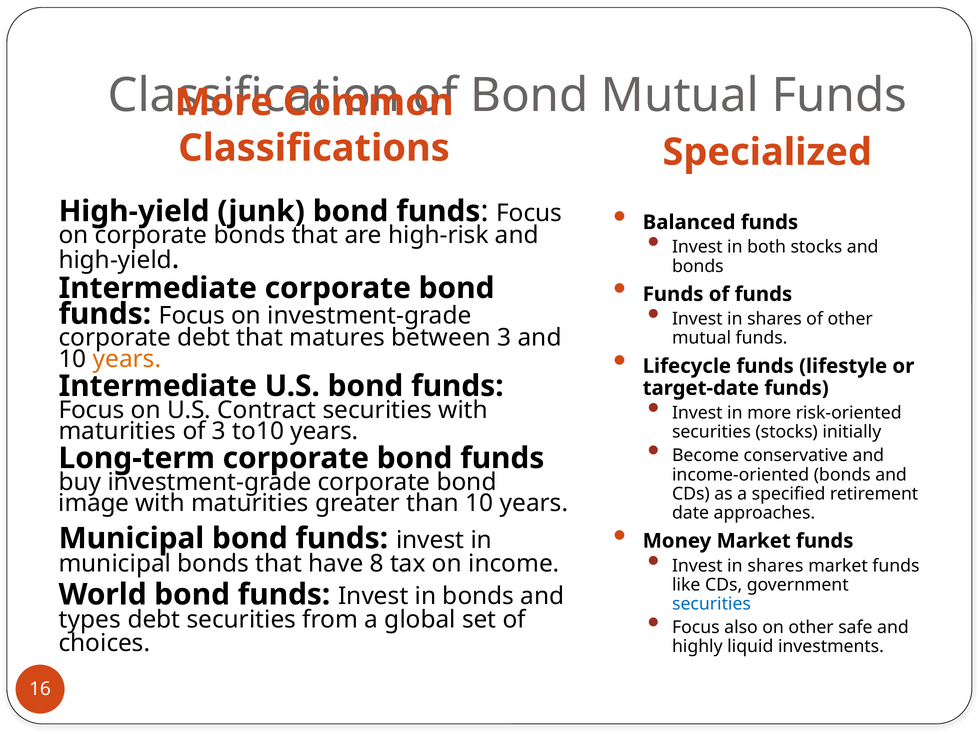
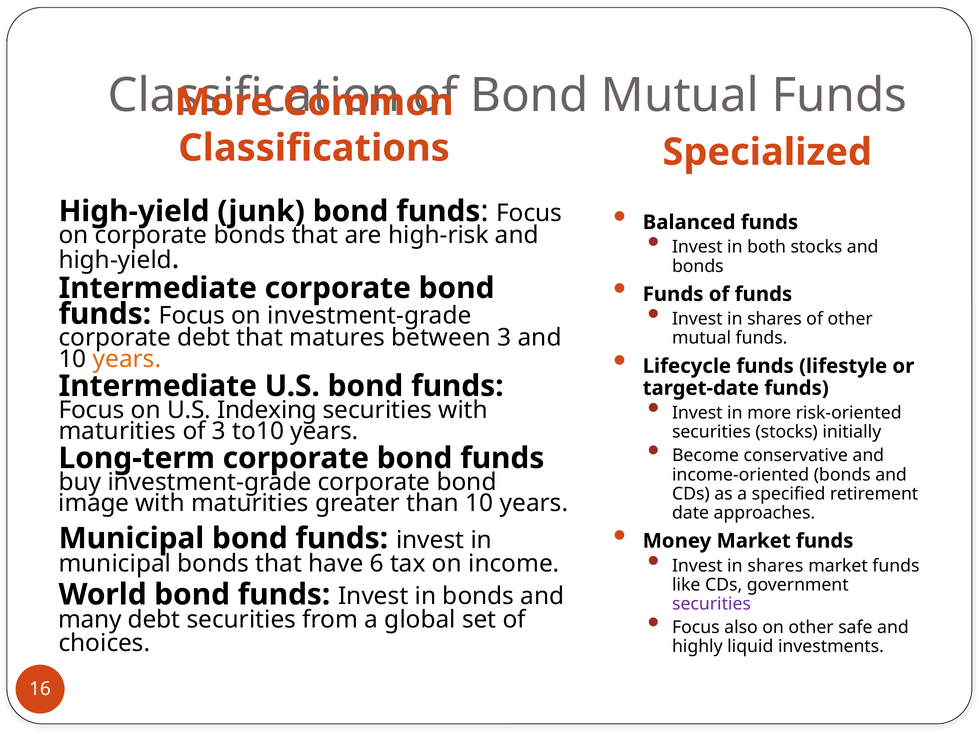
Contract: Contract -> Indexing (267, 410)
8: 8 -> 6 (377, 564)
securities colour: blue -> purple (712, 604)
types: types -> many (90, 620)
